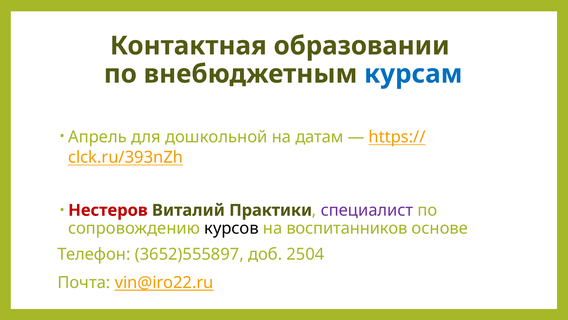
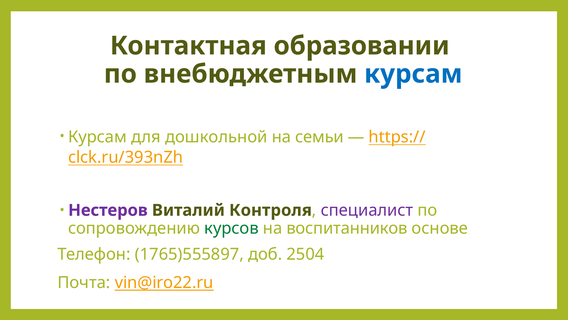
Апрель: Апрель -> Курсам (98, 137)
датам: датам -> семьи (319, 137)
Нестеров colour: red -> purple (108, 210)
Практики: Практики -> Контроля (270, 210)
курсов colour: black -> green (232, 228)
3652)555897: 3652)555897 -> 1765)555897 (189, 254)
